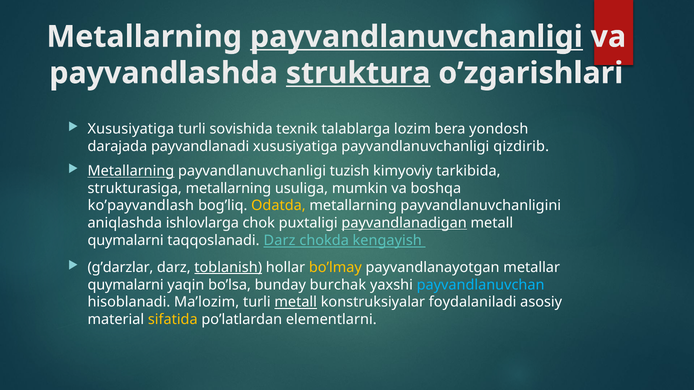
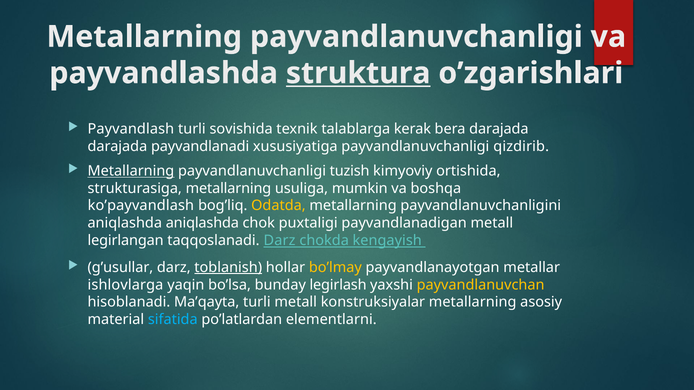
payvandlanuvchanligi underline: present -> none (416, 37)
Xususiyatiga: Xususiyatiga -> Payvandlash (131, 129)
lozim: lozim -> kerak (412, 129)
bera yondosh: yondosh -> darajada (499, 129)
tarkibida: tarkibida -> ortishida (468, 171)
aniqlashda ishlovlarga: ishlovlarga -> aniqlashda (202, 223)
payvandlanadigan underline: present -> none (404, 223)
quymalarni: quymalarni -> legirlangan (126, 241)
g’darzlar: g’darzlar -> g’usullar (120, 268)
quymalarni: quymalarni -> ishlovlarga (125, 285)
burchak: burchak -> legirlash (338, 285)
payvandlanuvchan colour: light blue -> yellow (481, 285)
Ma’lozim: Ma’lozim -> Ma’qayta (207, 302)
metall underline: present -> none (296, 302)
konstruksiyalar foydalaniladi: foydalaniladi -> metallarning (473, 302)
sifatida colour: yellow -> light blue (173, 320)
